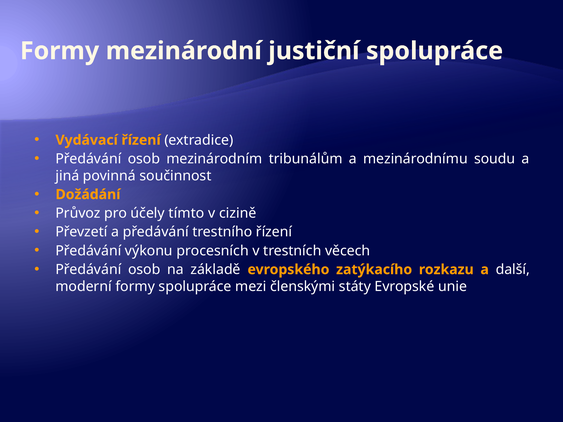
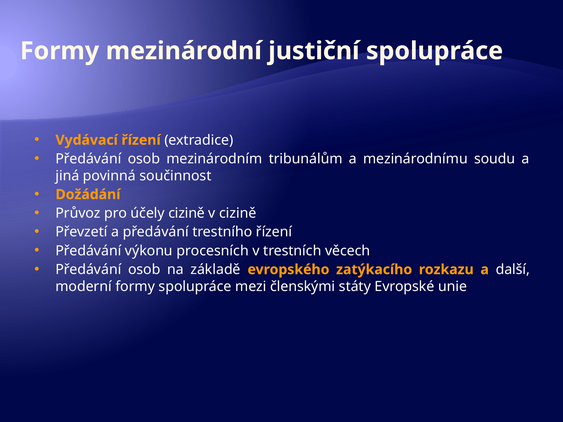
účely tímto: tímto -> cizině (187, 213)
